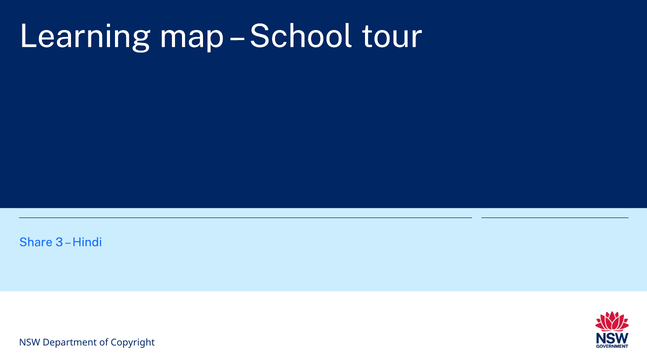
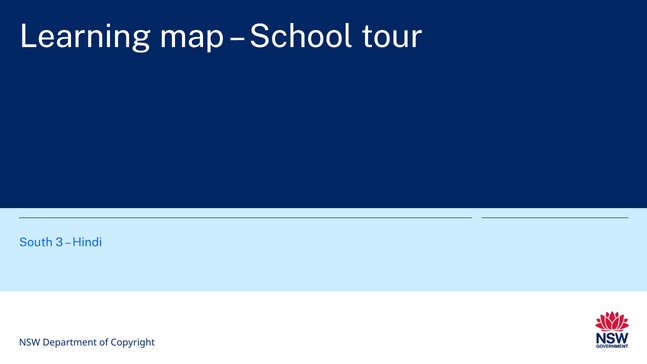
Share: Share -> South (36, 242)
